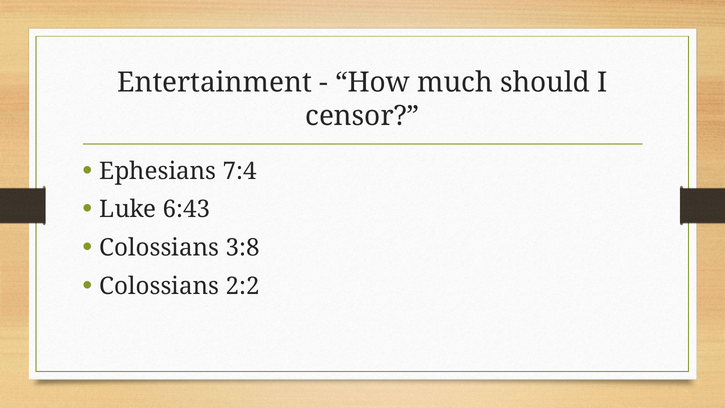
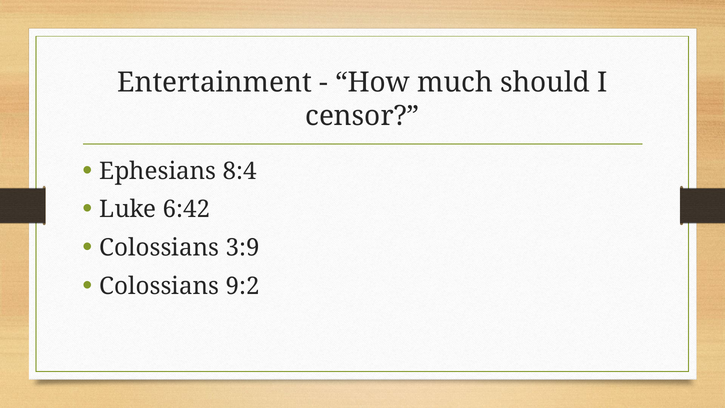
7:4: 7:4 -> 8:4 (240, 171)
6:43: 6:43 -> 6:42 (186, 209)
3:8: 3:8 -> 3:9 (243, 248)
2:2: 2:2 -> 9:2 (243, 286)
